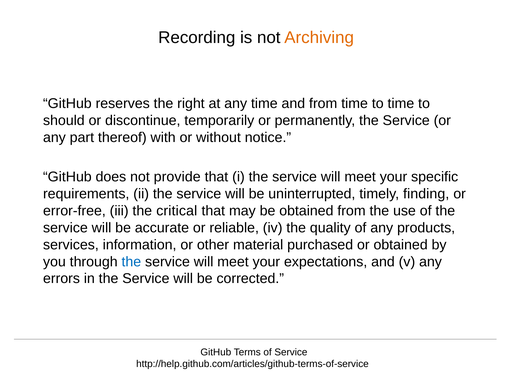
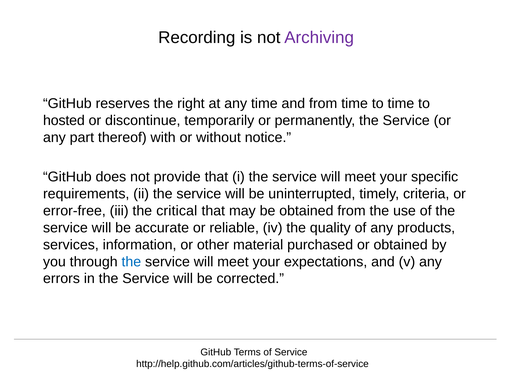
Archiving colour: orange -> purple (319, 38)
should: should -> hosted (64, 120)
finding: finding -> criteria (426, 194)
